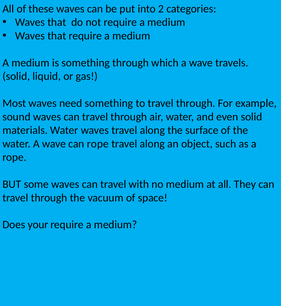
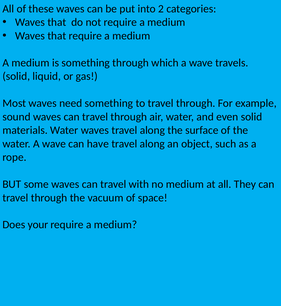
can rope: rope -> have (98, 144)
